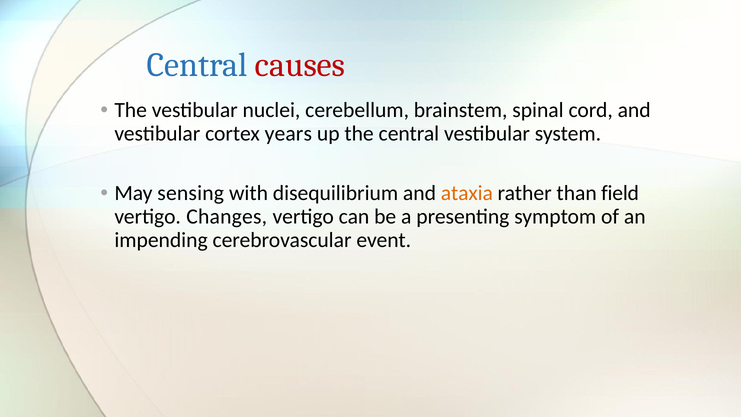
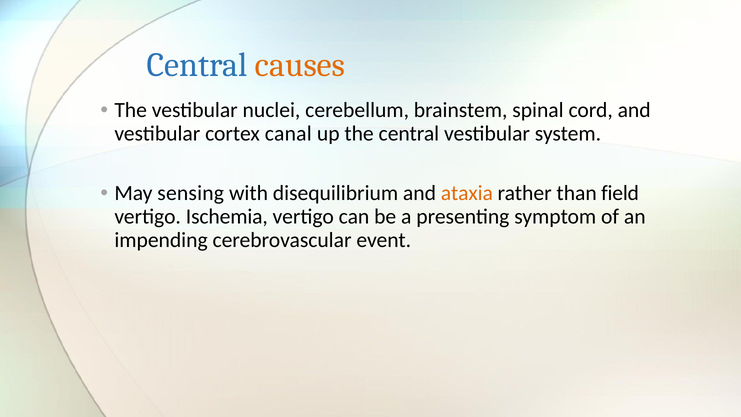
causes colour: red -> orange (300, 65)
years: years -> canal (288, 134)
Changes: Changes -> Ischemia (227, 217)
